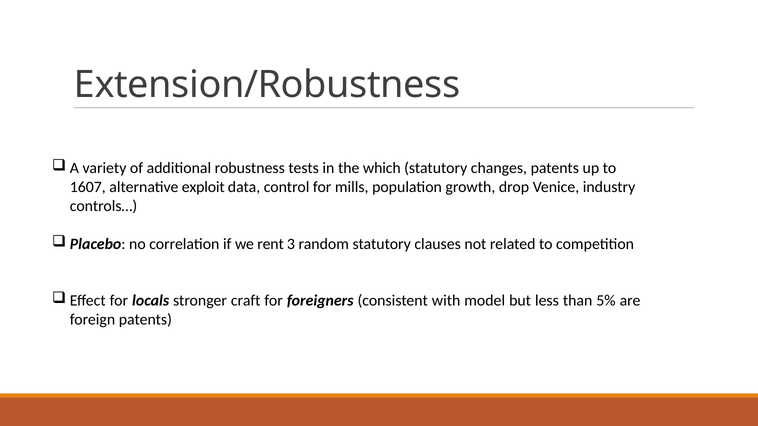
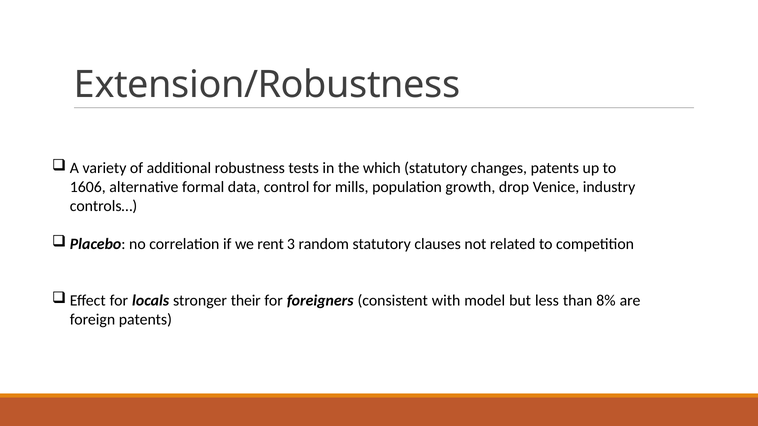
1607: 1607 -> 1606 (88, 187)
exploit: exploit -> formal (203, 187)
craft: craft -> their (246, 301)
5%: 5% -> 8% (606, 301)
